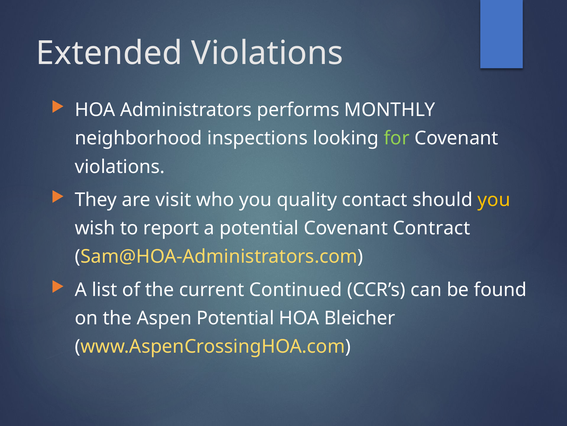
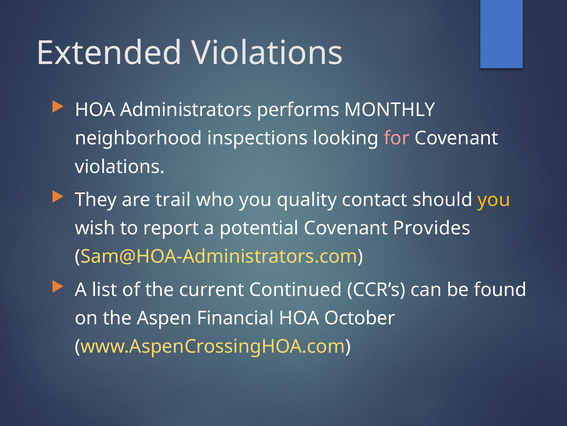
for colour: light green -> pink (397, 138)
visit: visit -> trail (173, 200)
Contract: Contract -> Provides (432, 228)
Aspen Potential: Potential -> Financial (235, 318)
Bleicher: Bleicher -> October (360, 318)
